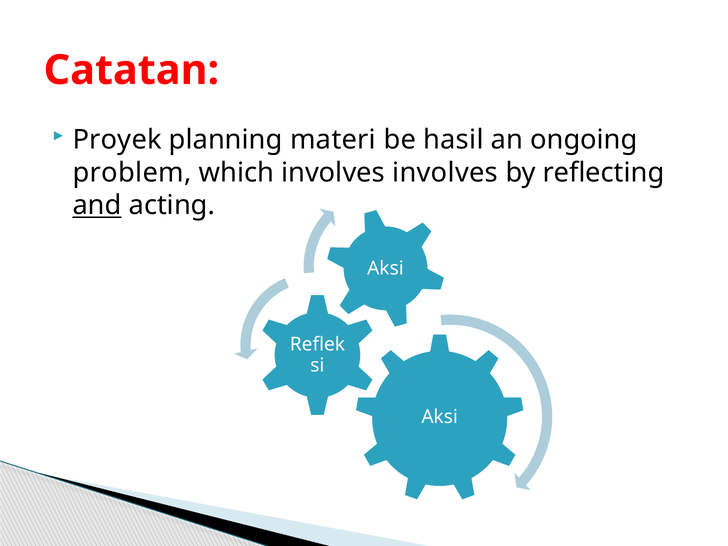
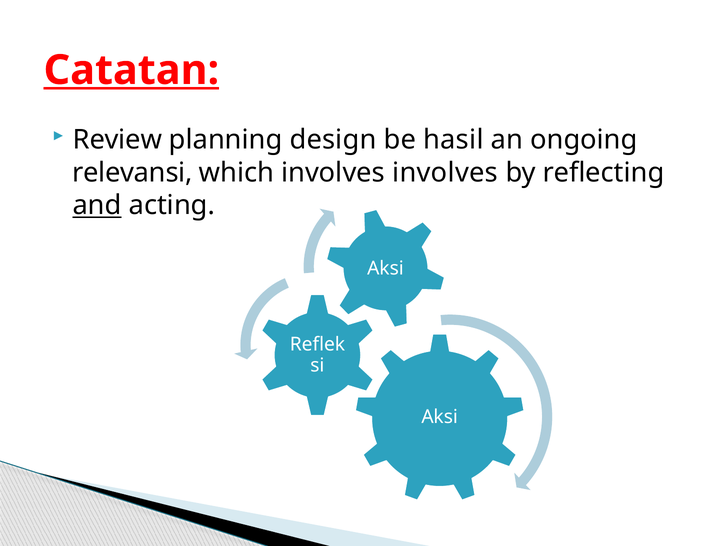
Catatan underline: none -> present (131, 70)
Proyek: Proyek -> Review (117, 140)
materi: materi -> design (333, 140)
problem: problem -> relevansi (132, 173)
